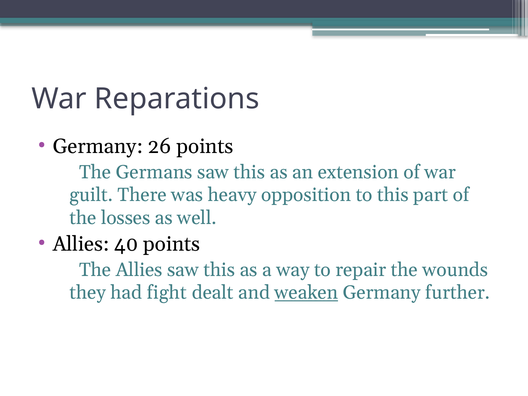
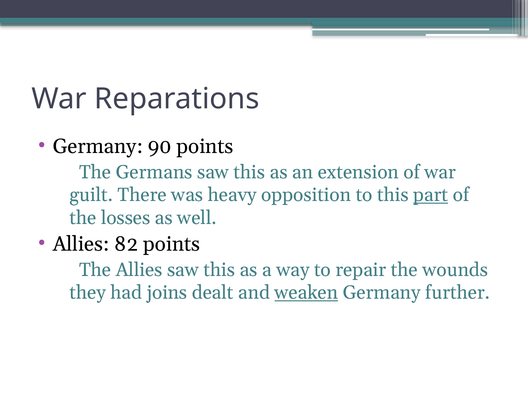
26: 26 -> 90 (160, 146)
part underline: none -> present (431, 195)
40: 40 -> 82 (126, 244)
fight: fight -> joins (167, 293)
